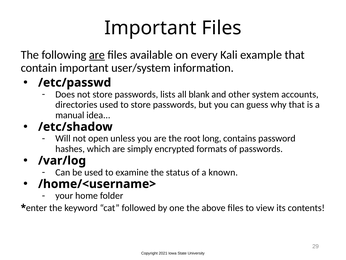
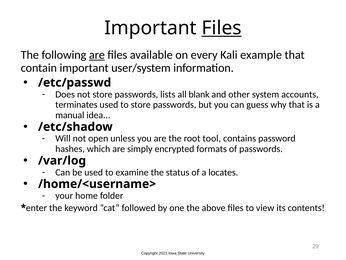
Files underline: none -> present (222, 28)
directories: directories -> terminates (76, 105)
long: long -> tool (212, 138)
known: known -> locates (223, 172)
